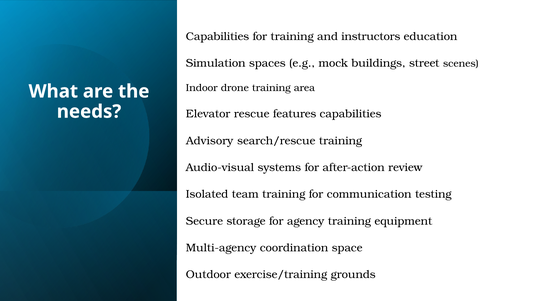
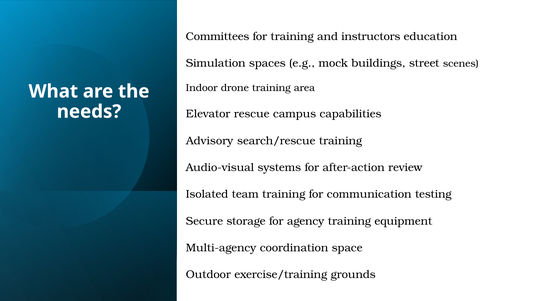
Capabilities: Capabilities -> Committees (217, 36)
features: features -> campus (295, 114)
